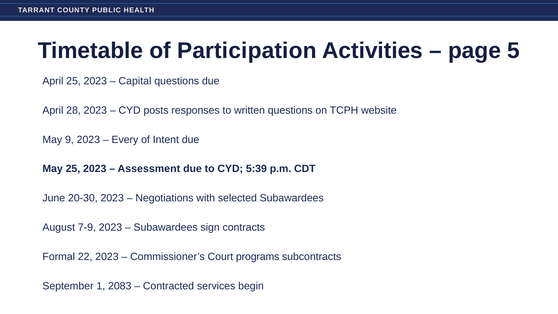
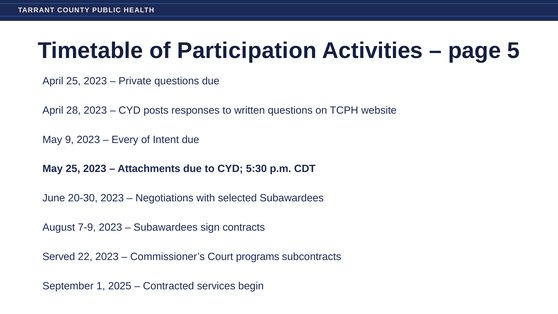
Capital: Capital -> Private (135, 81)
Assessment: Assessment -> Attachments (149, 169)
5:39: 5:39 -> 5:30 (256, 169)
Formal: Formal -> Served (59, 257)
2083: 2083 -> 2025 (120, 286)
